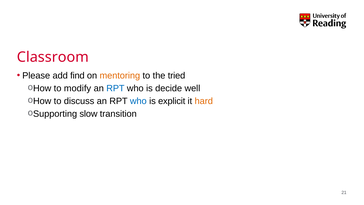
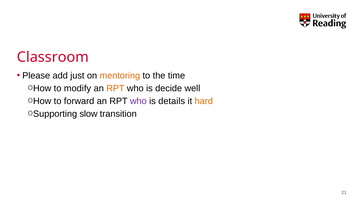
find: find -> just (77, 75)
tried: tried -> time (176, 75)
RPT colour: blue -> orange (115, 88)
discuss: discuss -> forward (79, 101)
who colour: blue -> purple (138, 101)
explicit: explicit -> details (172, 101)
